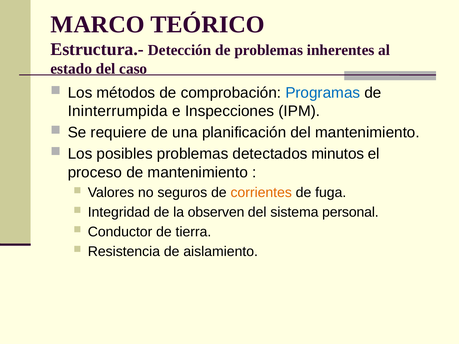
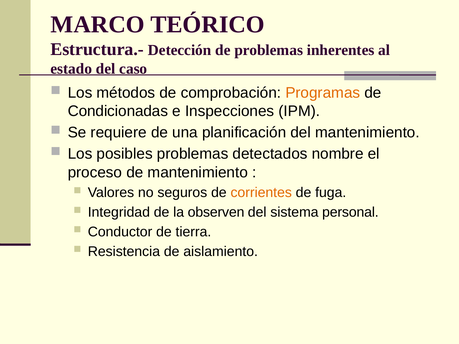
Programas colour: blue -> orange (323, 93)
Ininterrumpida: Ininterrumpida -> Condicionadas (118, 111)
minutos: minutos -> nombre (338, 154)
